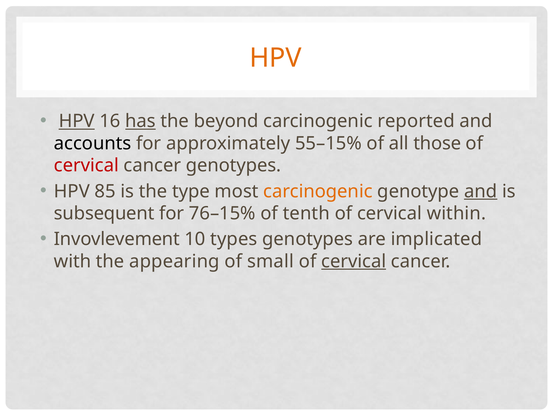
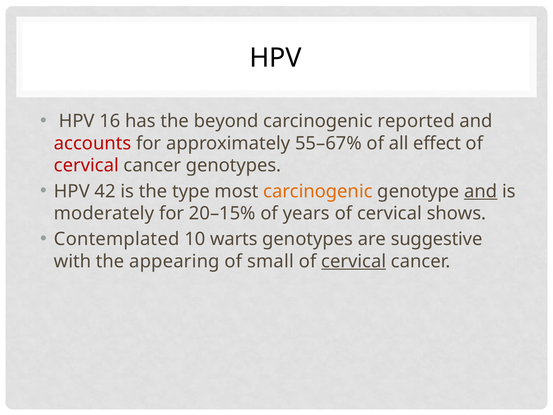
HPV colour: orange -> black (276, 58)
HPV underline: present -> none (77, 121)
has underline: present -> none (141, 121)
accounts colour: black -> red (93, 143)
55–15%: 55–15% -> 55–67% (328, 143)
those: those -> effect (437, 143)
85: 85 -> 42 (105, 191)
subsequent: subsequent -> moderately (104, 213)
76–15%: 76–15% -> 20–15% (222, 213)
tenth: tenth -> years (306, 213)
within: within -> shows (456, 213)
Invovlevement: Invovlevement -> Contemplated (117, 239)
types: types -> warts (234, 239)
implicated: implicated -> suggestive (437, 239)
